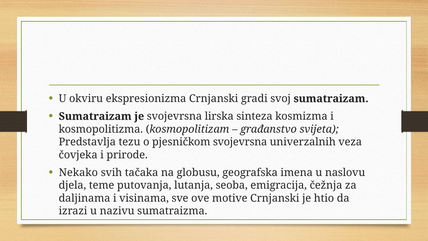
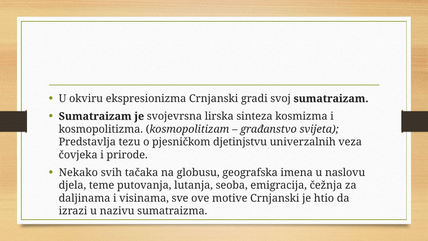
pjesničkom svojevrsna: svojevrsna -> djetinjstvu (240, 142)
